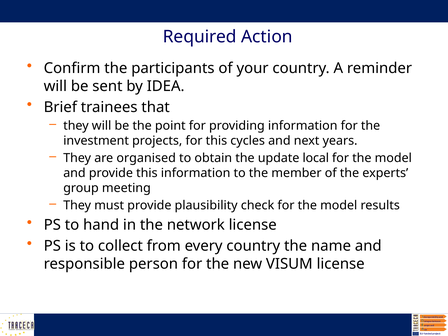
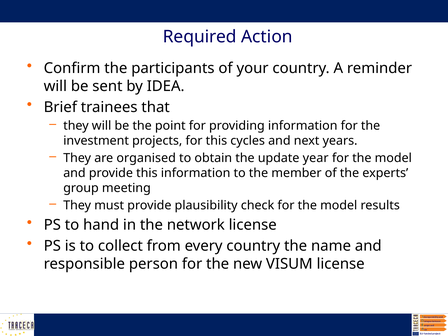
local: local -> year (316, 158)
